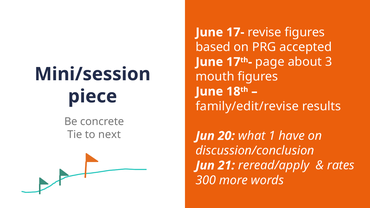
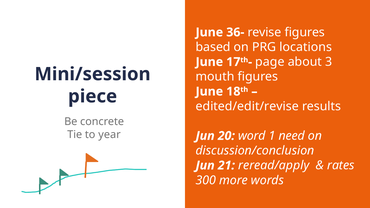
17-: 17- -> 36- (235, 32)
accepted: accepted -> locations (306, 47)
family/edit/revise: family/edit/revise -> edited/edit/revise (247, 106)
next: next -> year (110, 135)
what: what -> word (252, 136)
have: have -> need (292, 136)
